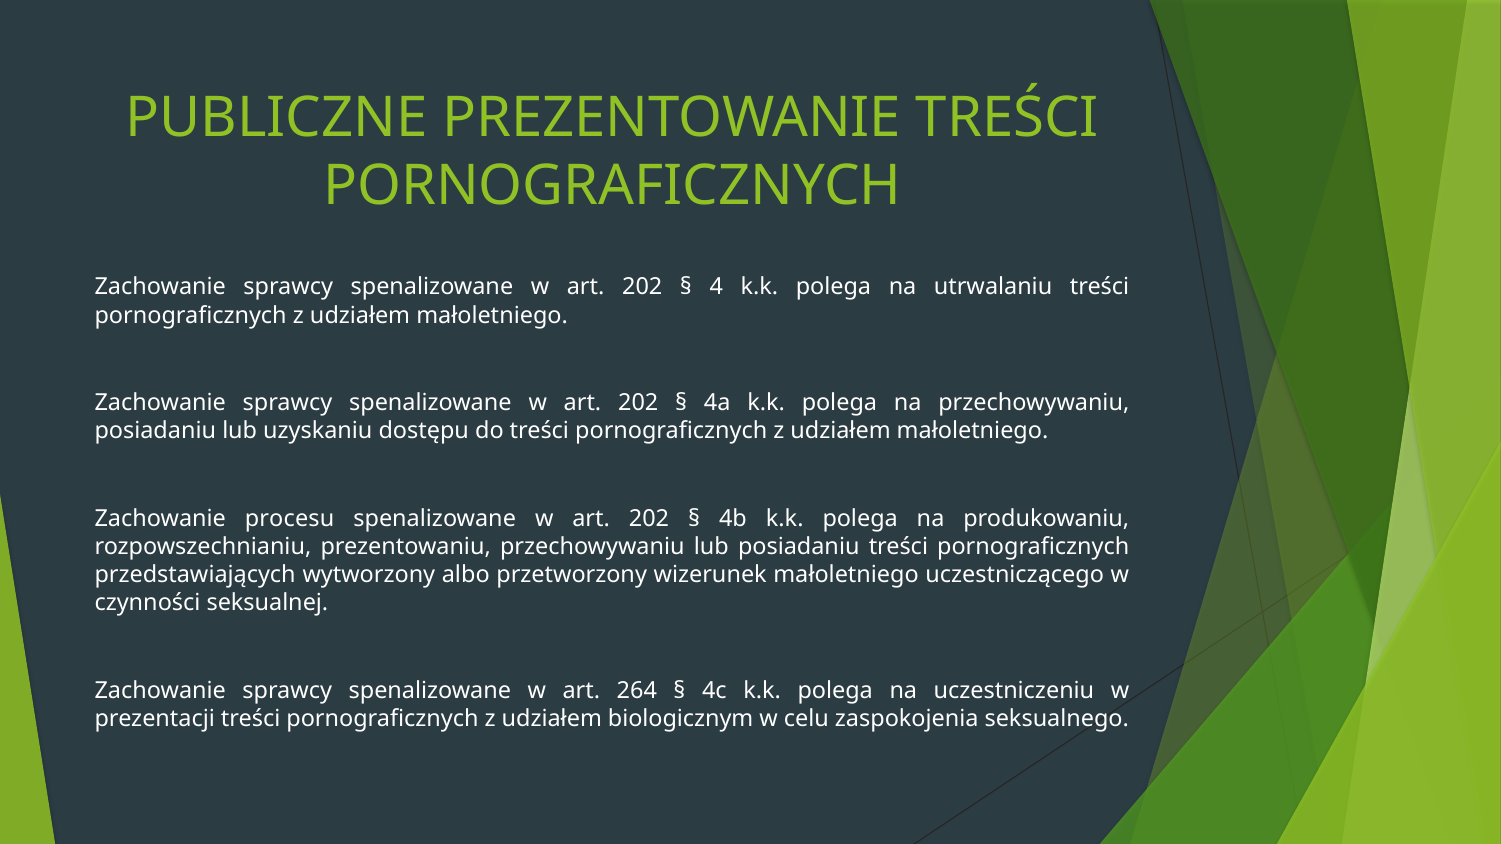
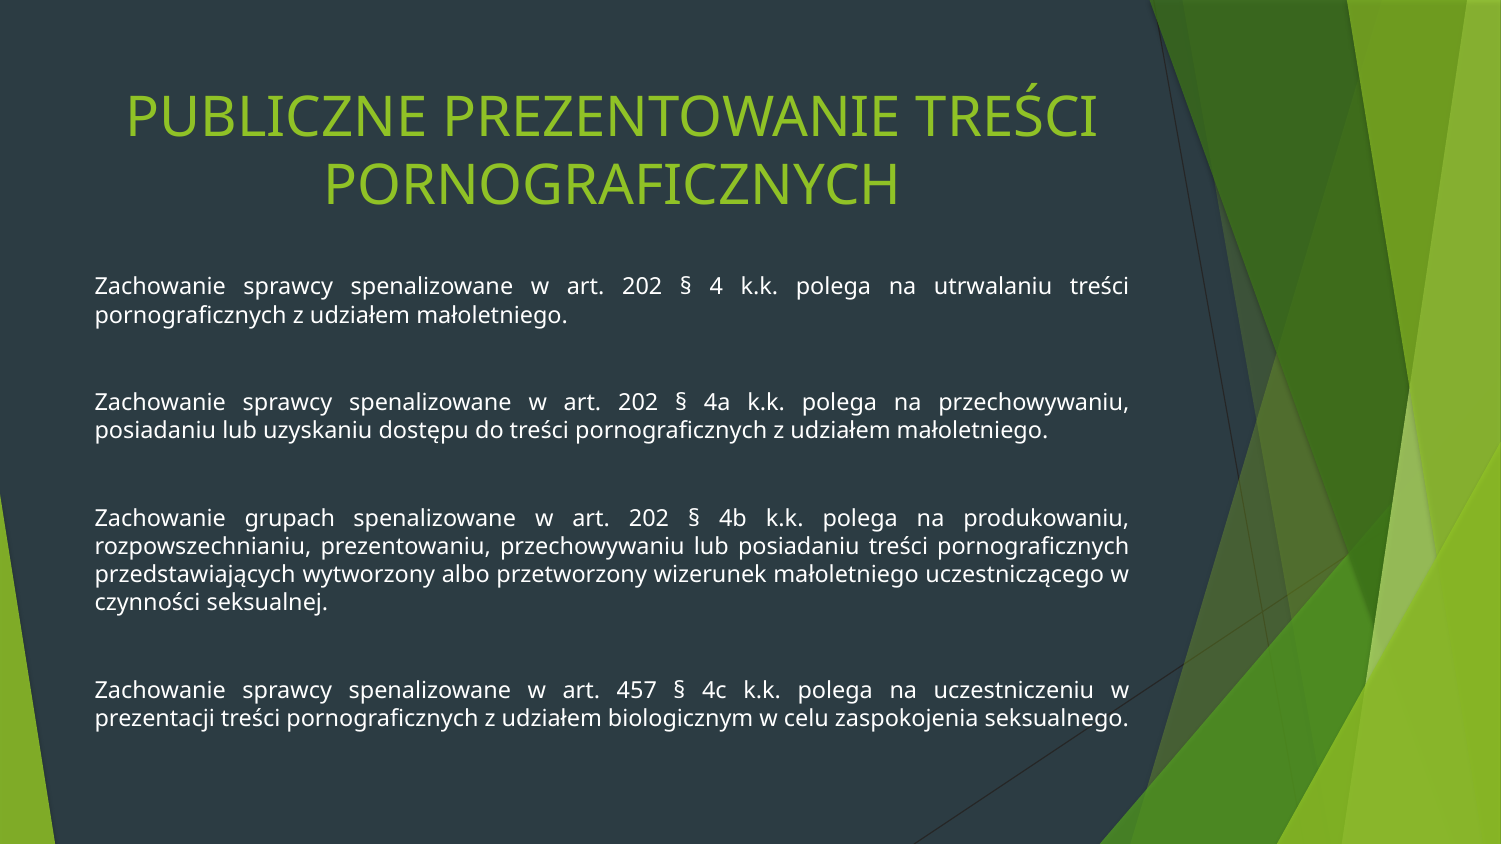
procesu: procesu -> grupach (290, 519)
264: 264 -> 457 (637, 691)
